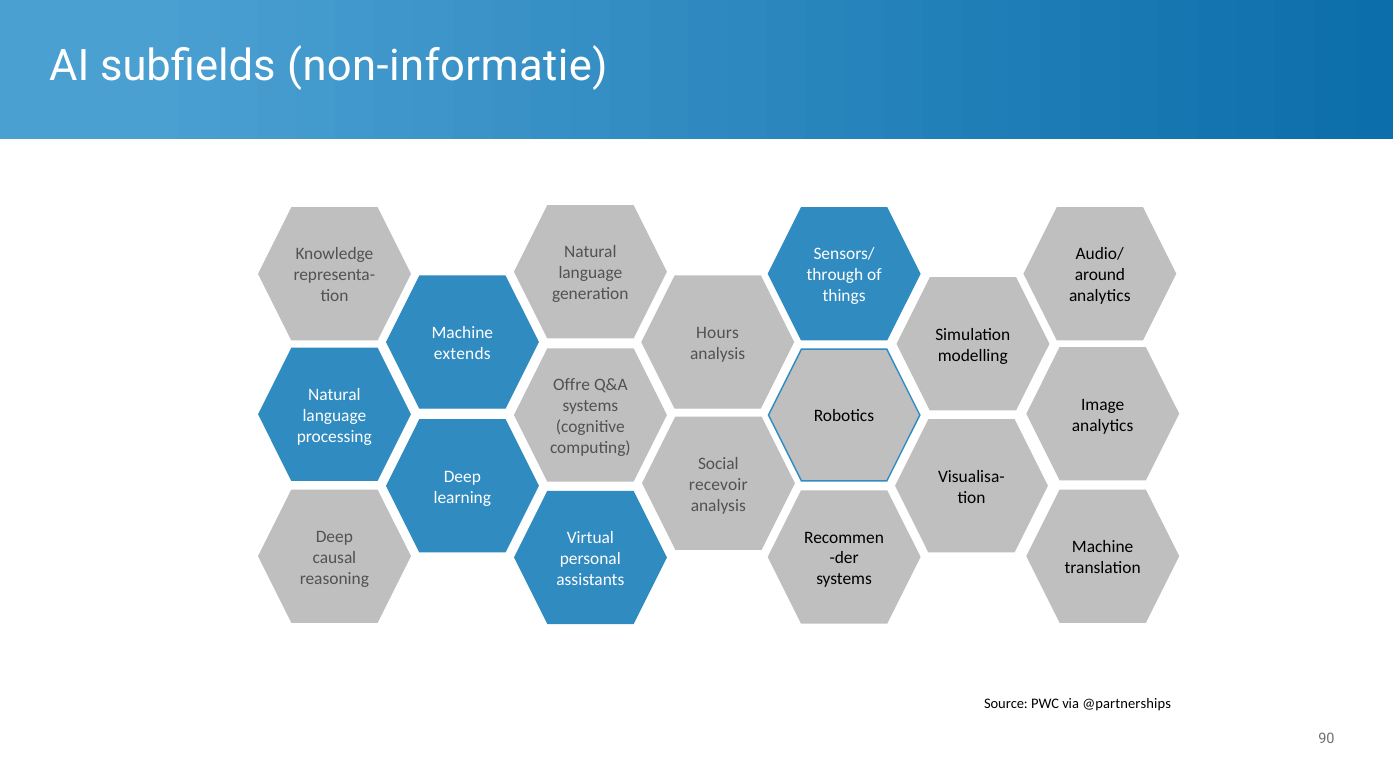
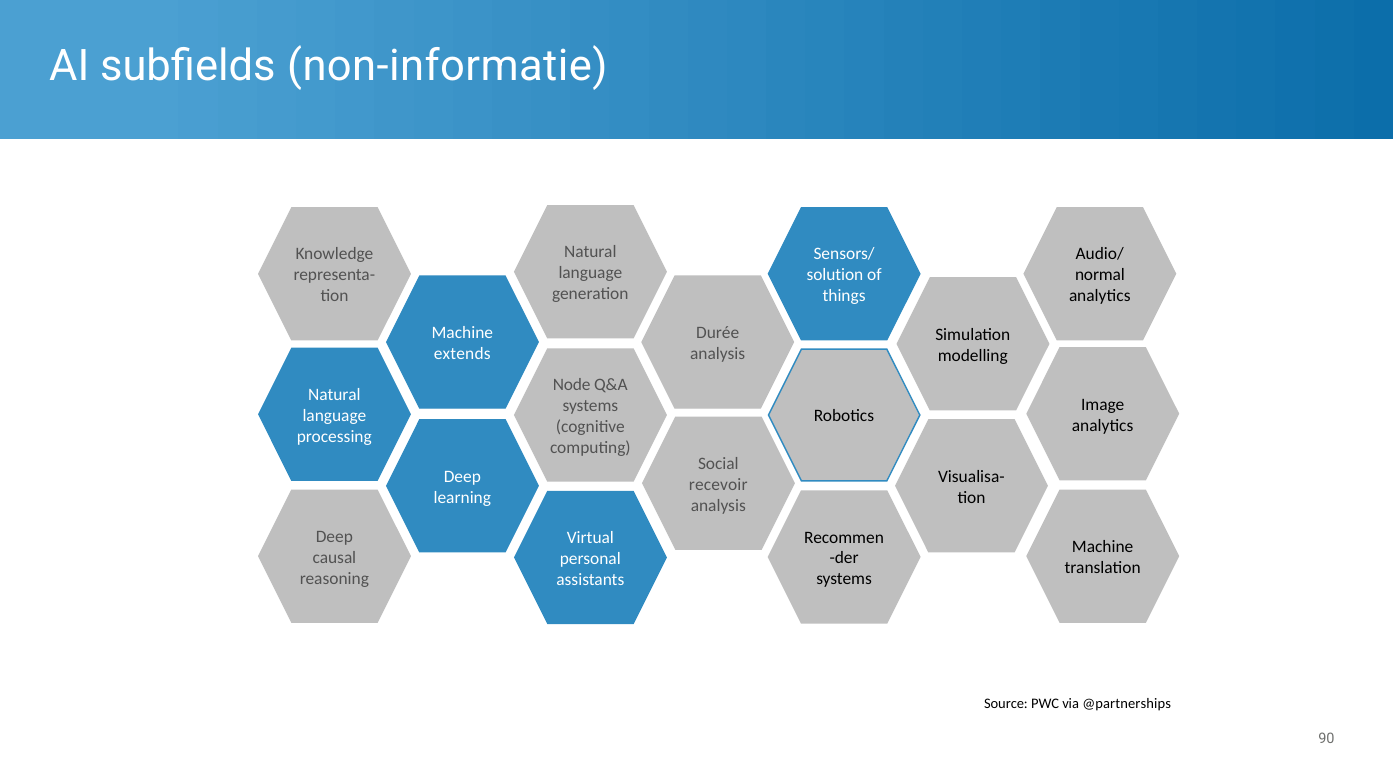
through: through -> solution (835, 275)
around: around -> normal (1100, 275)
Hours: Hours -> Durée (718, 333)
Offre: Offre -> Node (572, 385)
